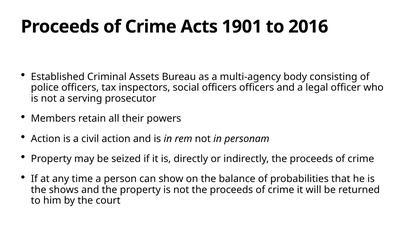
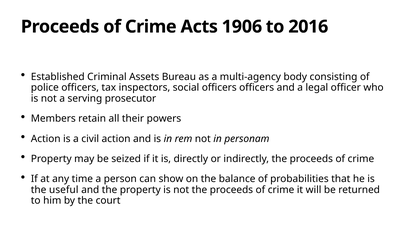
1901: 1901 -> 1906 (242, 27)
shows: shows -> useful (64, 190)
